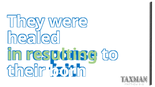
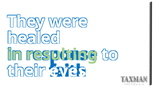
born: born -> eyes (68, 71)
